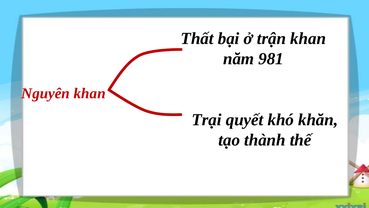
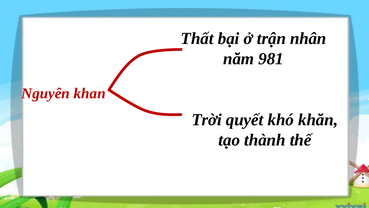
trận khan: khan -> nhân (308, 38)
Trại: Trại -> Trời (207, 119)
